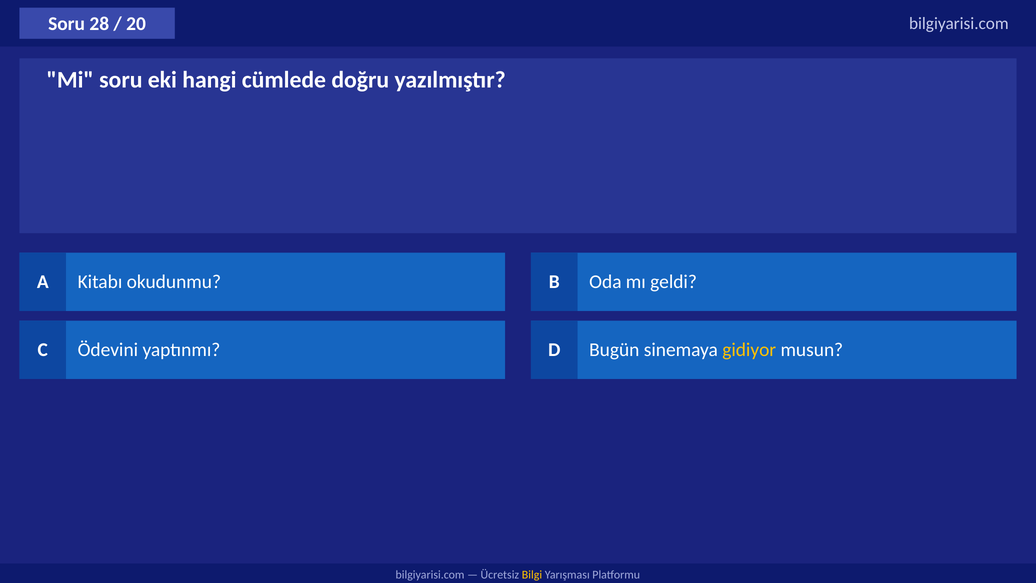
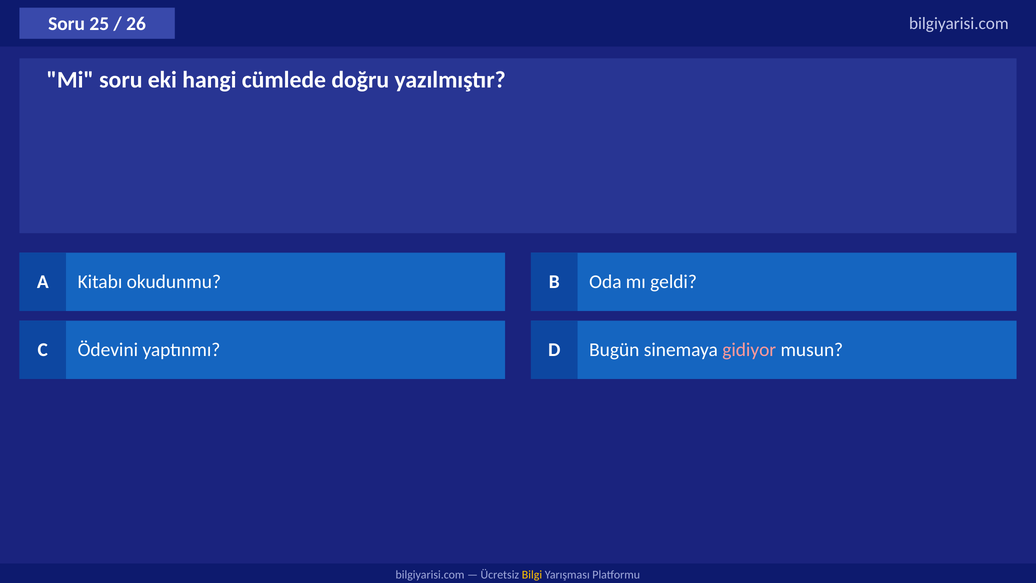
28: 28 -> 25 (99, 24)
20: 20 -> 26 (136, 24)
gidiyor colour: yellow -> pink (749, 350)
